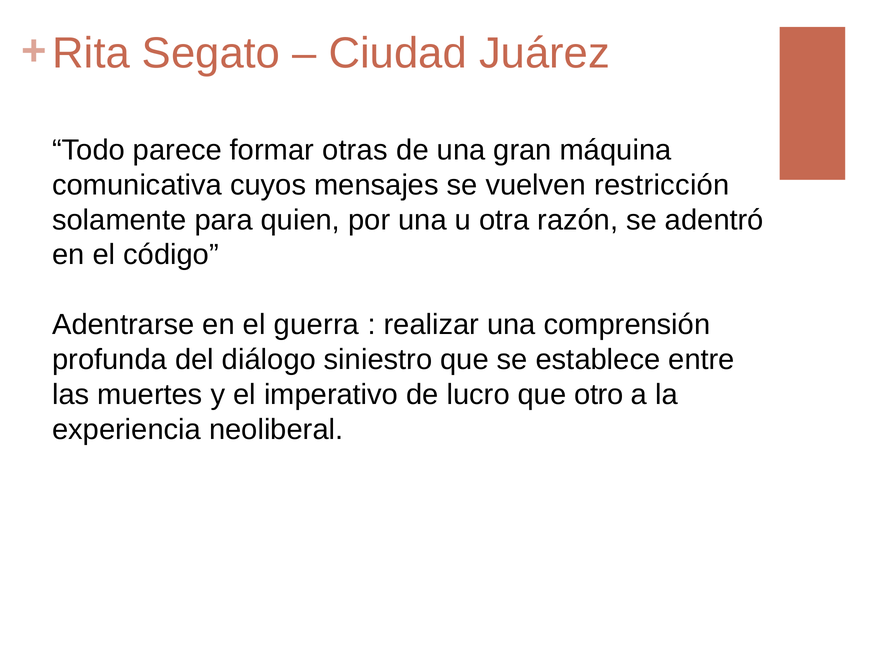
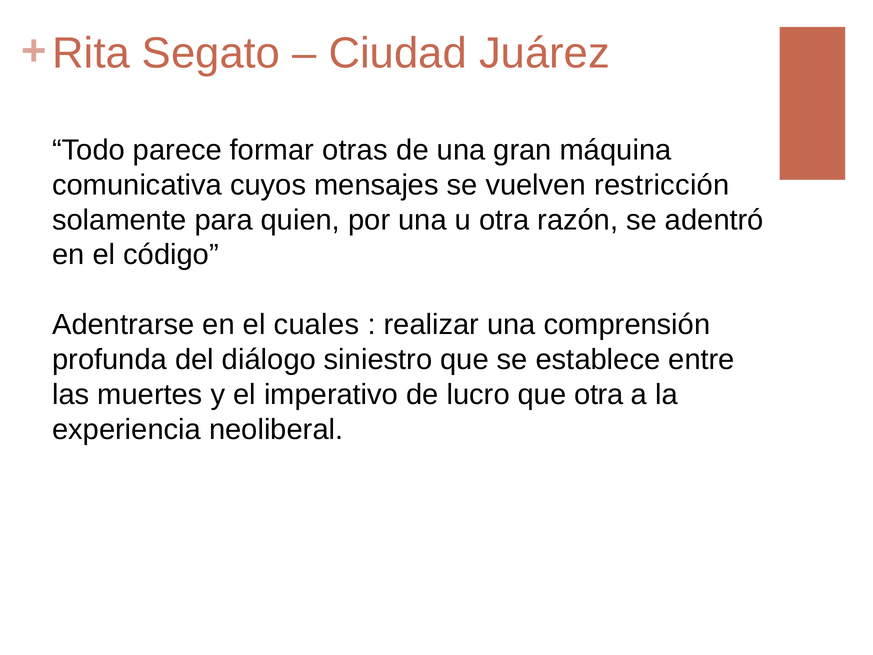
guerra: guerra -> cuales (316, 325)
que otro: otro -> otra (599, 394)
